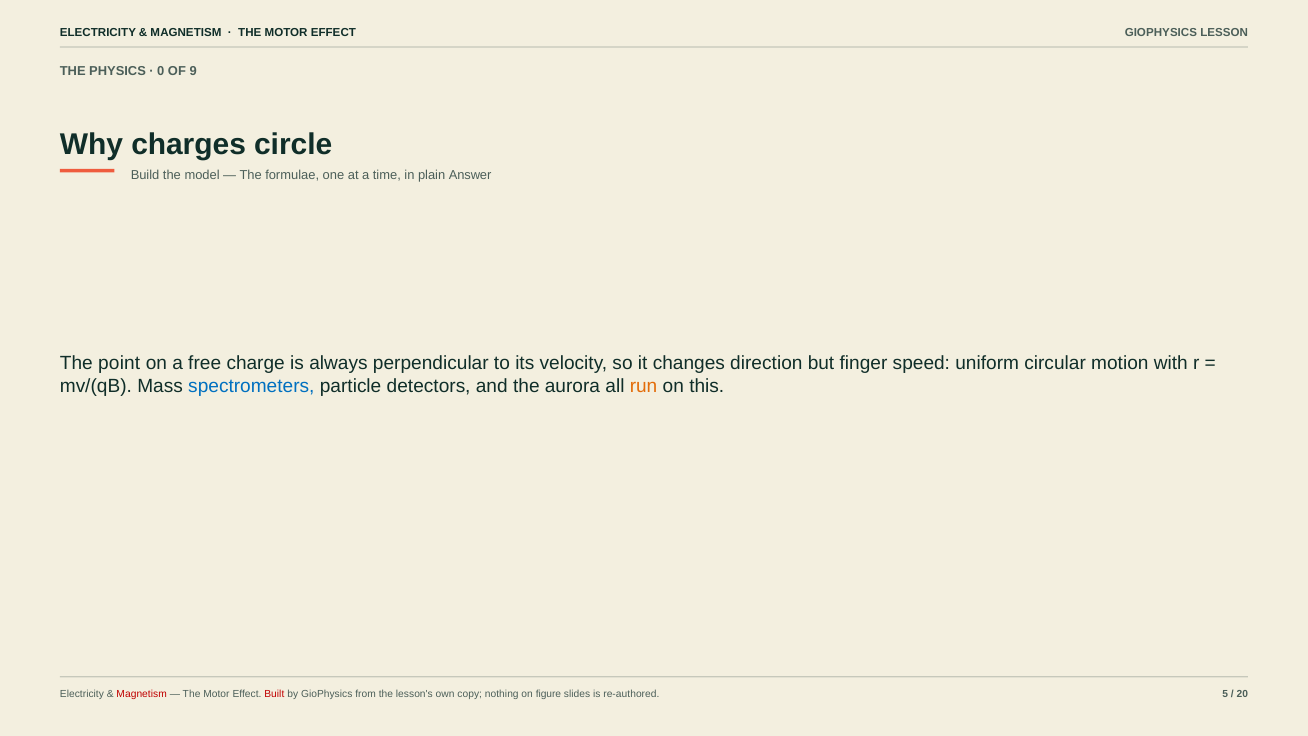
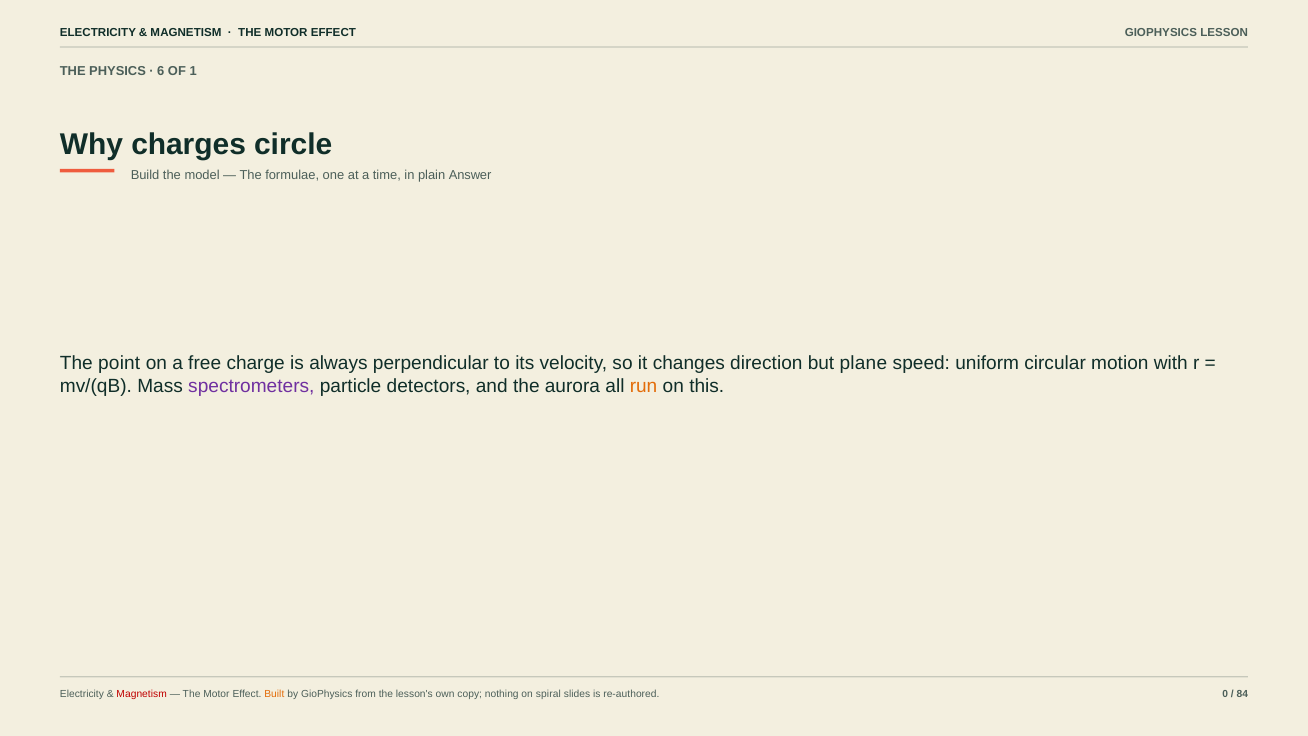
0: 0 -> 6 (161, 71)
9: 9 -> 1 (193, 71)
finger: finger -> plane (863, 363)
spectrometers colour: blue -> purple (251, 386)
Built colour: red -> orange (274, 694)
figure: figure -> spiral (548, 694)
5: 5 -> 0 (1225, 694)
20: 20 -> 84 (1242, 694)
